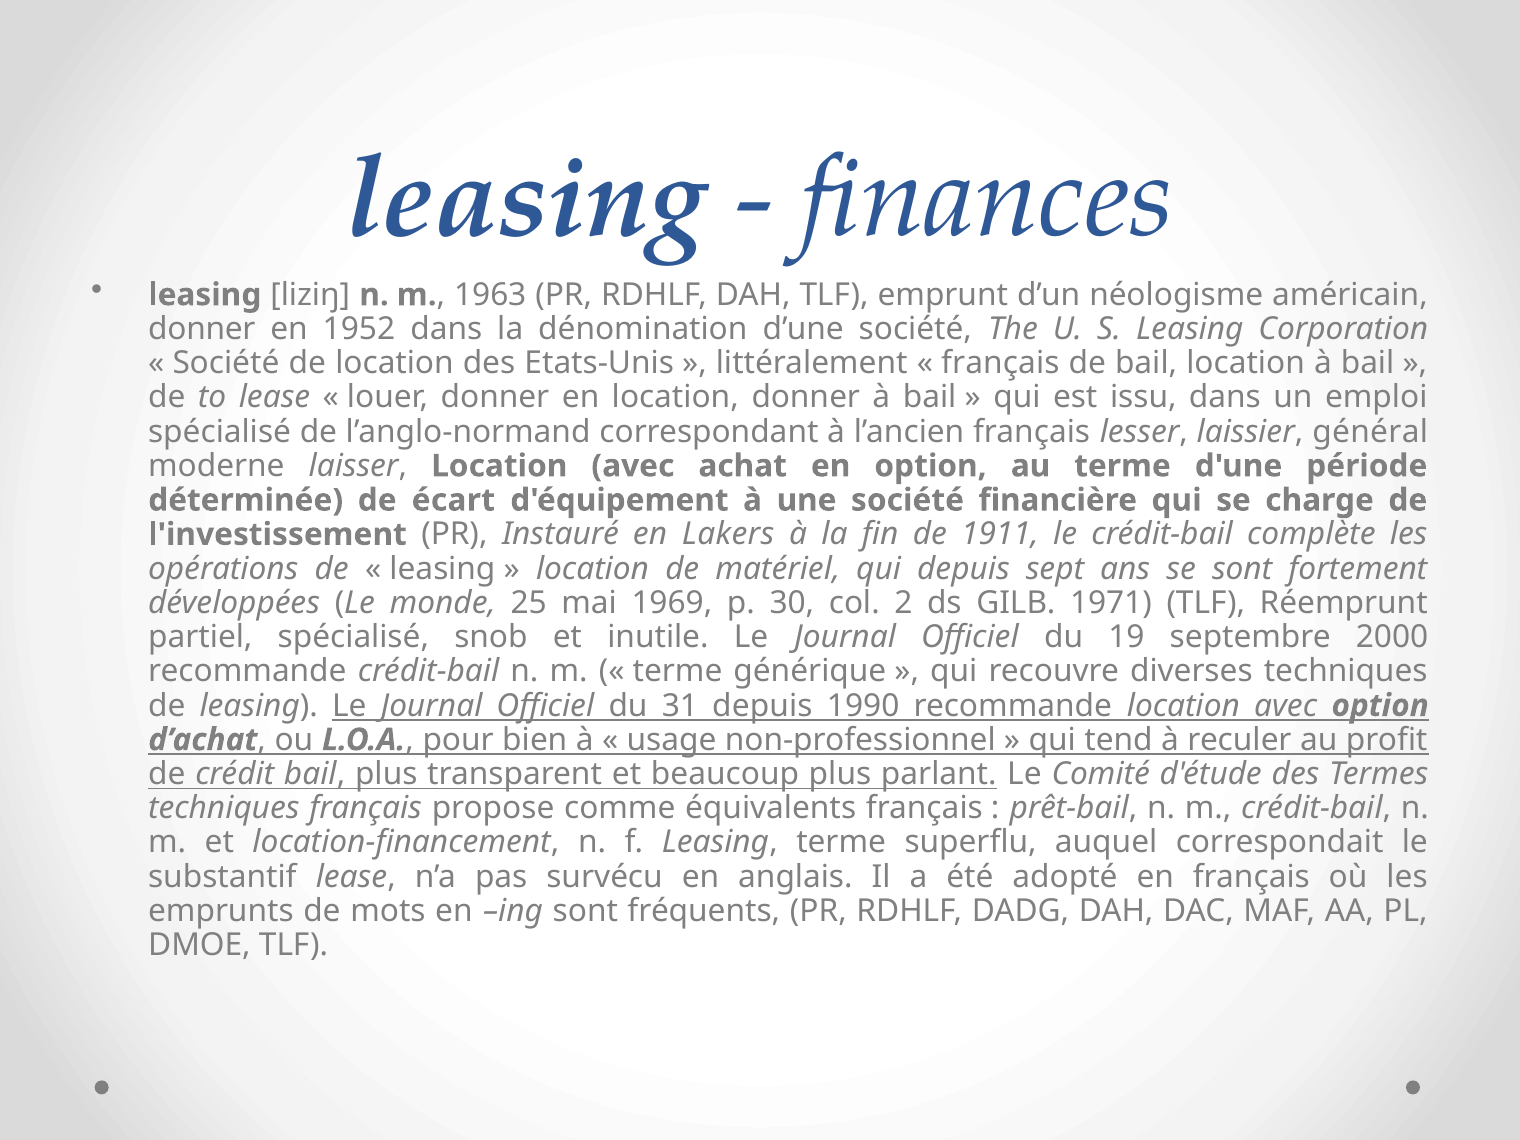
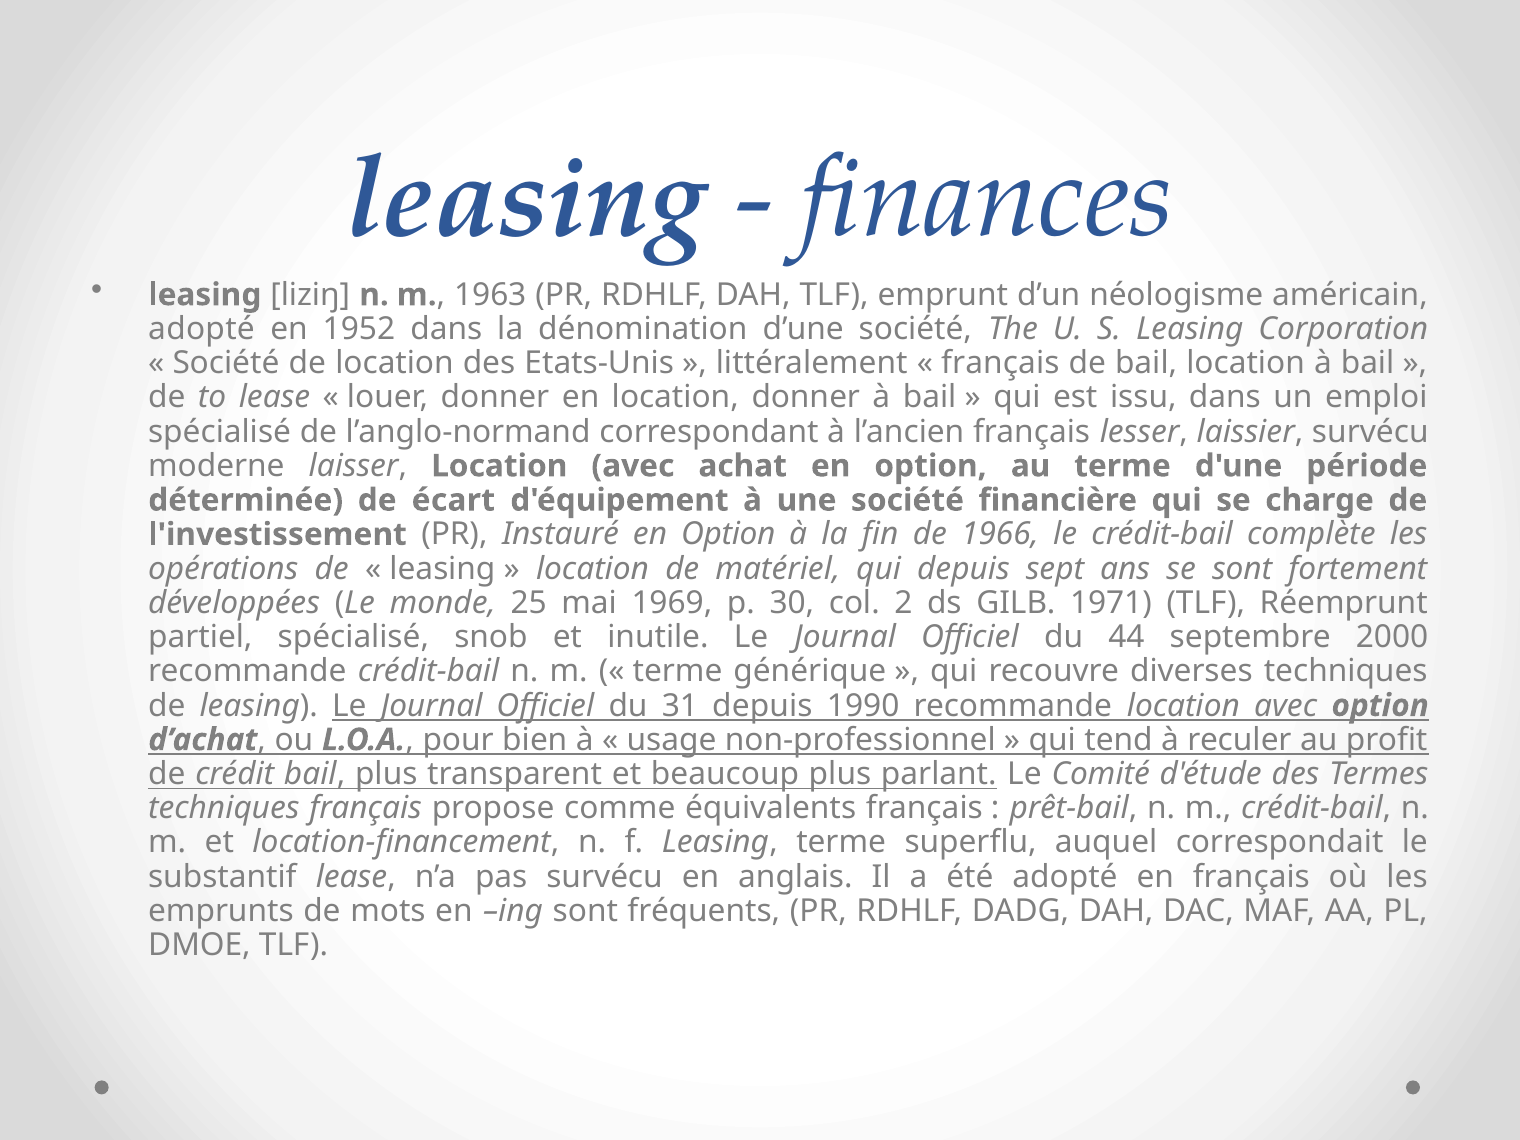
donner: donner -> adopté (202, 329)
laissier général: général -> survécu (1370, 432)
Instauré en Lakers: Lakers -> Option (728, 534)
1911: 1911 -> 1966 (1000, 534)
19: 19 -> 44 (1126, 637)
